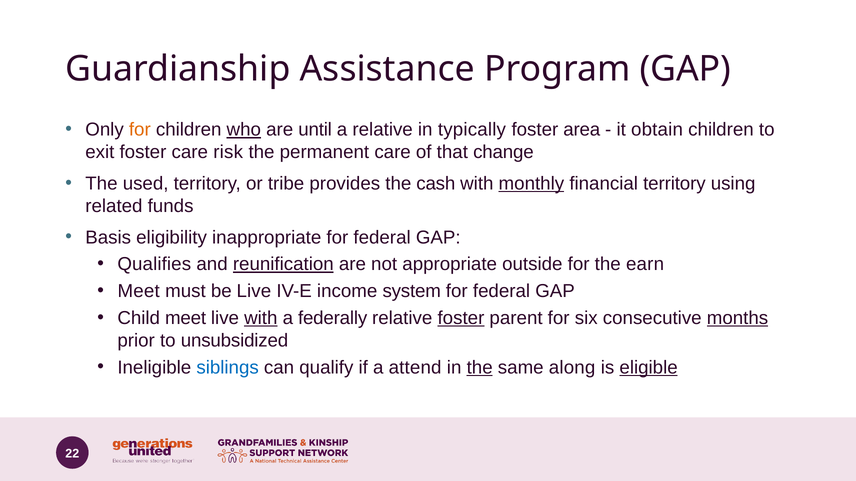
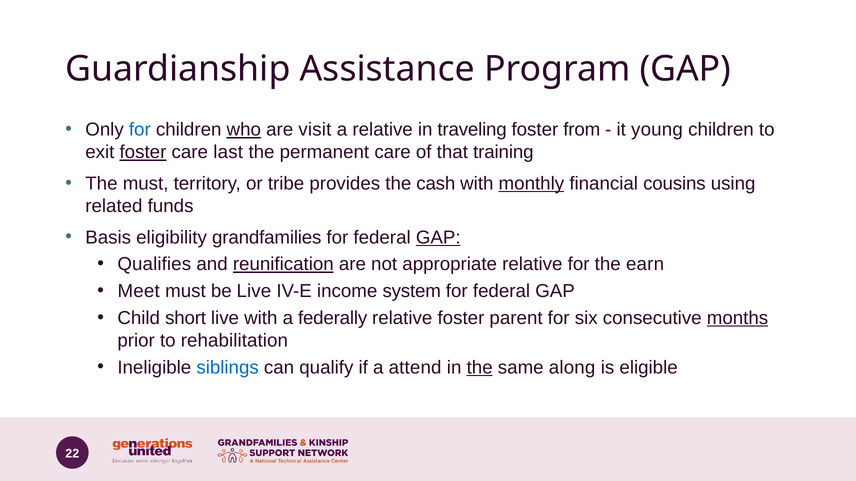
for colour: orange -> blue (140, 130)
until: until -> visit (315, 130)
typically: typically -> traveling (472, 130)
area: area -> from (582, 130)
obtain: obtain -> young (657, 130)
foster underline: none -> present (143, 152)
risk: risk -> last (228, 152)
change: change -> training (503, 152)
The used: used -> must (146, 184)
financial territory: territory -> cousins (674, 184)
inappropriate: inappropriate -> grandfamilies (267, 238)
GAP underline: none -> present (438, 238)
appropriate outside: outside -> relative (532, 264)
Child meet: meet -> short (186, 318)
with underline: present -> none (261, 318)
foster underline: present -> none (461, 318)
unsubsidized: unsubsidized -> rehabilitation (234, 341)
eligible underline: present -> none (649, 368)
